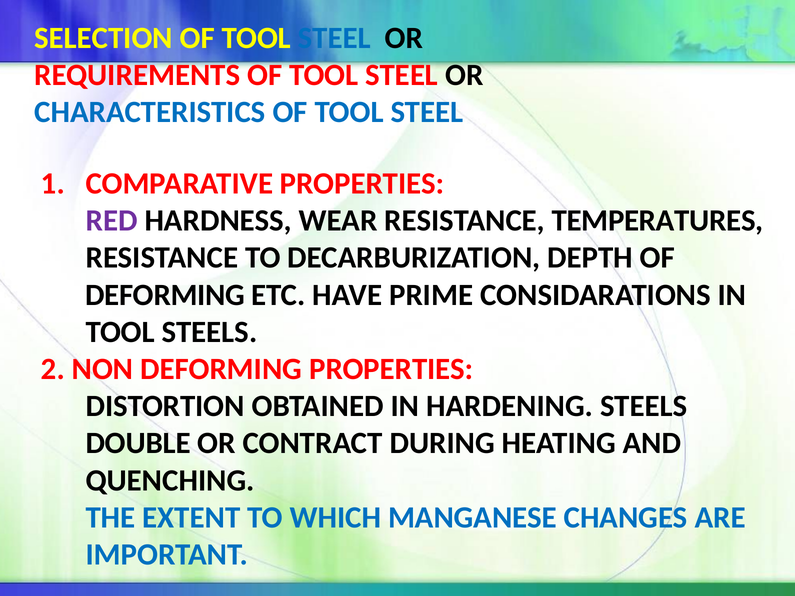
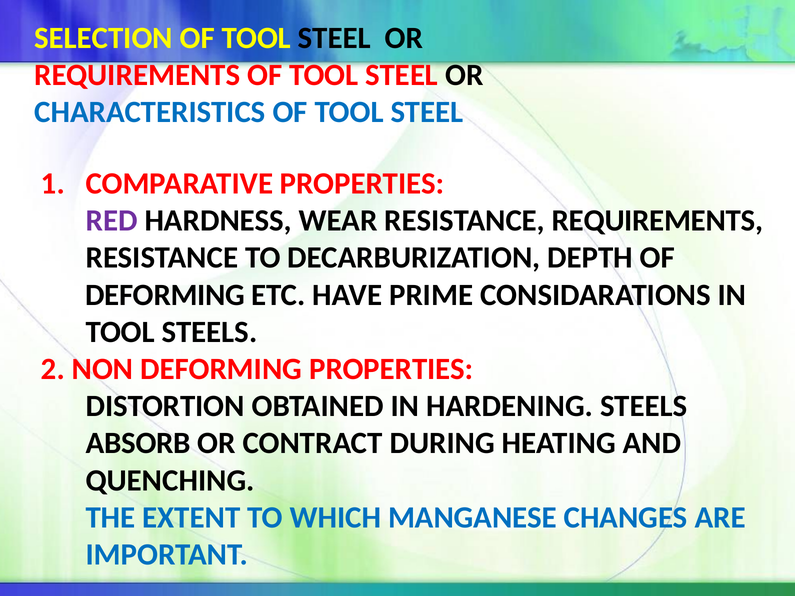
STEEL colour: blue -> black (334, 38)
RESISTANCE TEMPERATURES: TEMPERATURES -> REQUIREMENTS (657, 221)
DOUBLE: DOUBLE -> ABSORB (138, 443)
